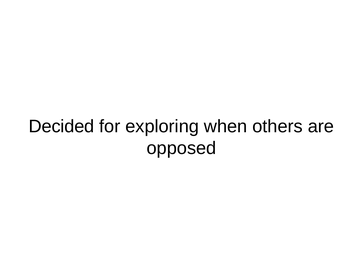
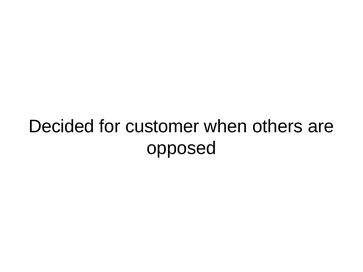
exploring: exploring -> customer (162, 126)
